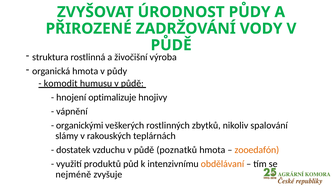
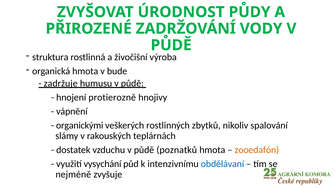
v půdy: půdy -> bude (117, 71)
komodit: komodit -> zadržuje (61, 84)
optimalizuje: optimalizuje -> protierozně (112, 98)
produktů: produktů -> vysychání (103, 164)
obdělávaní colour: orange -> blue (222, 164)
